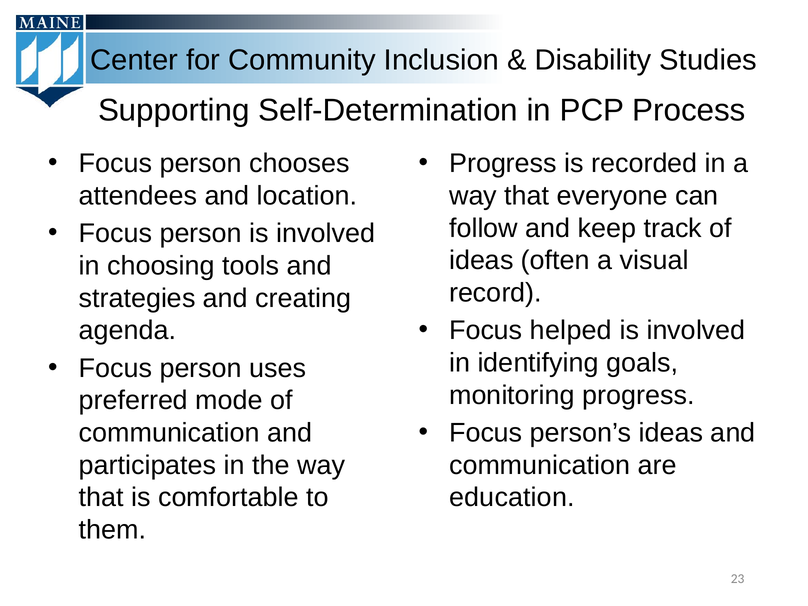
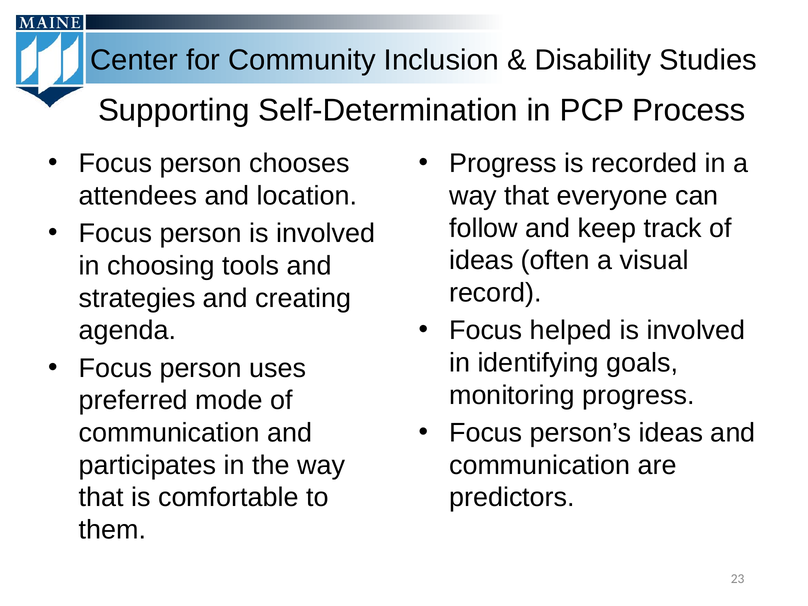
education: education -> predictors (512, 497)
